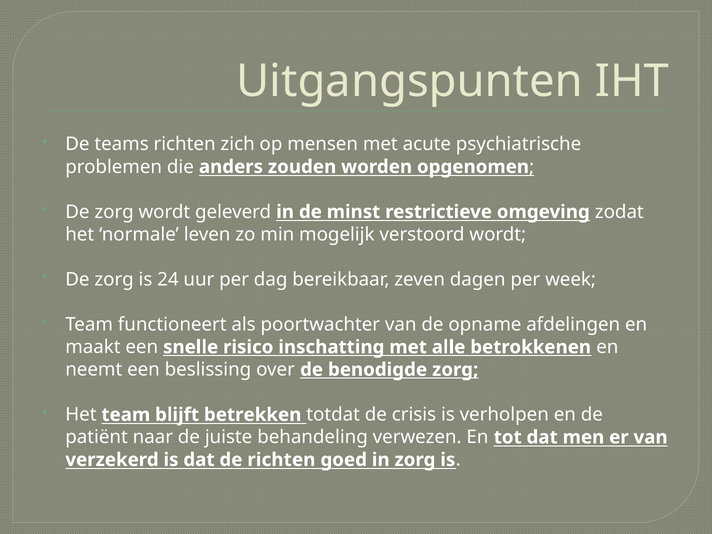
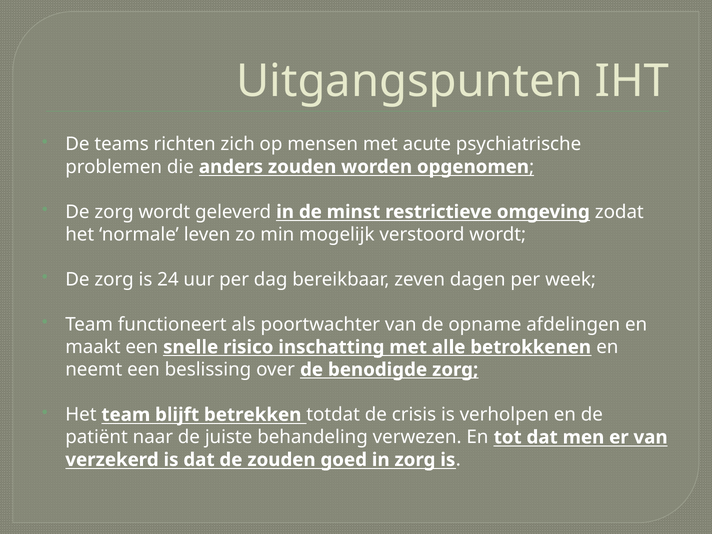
de richten: richten -> zouden (281, 460)
